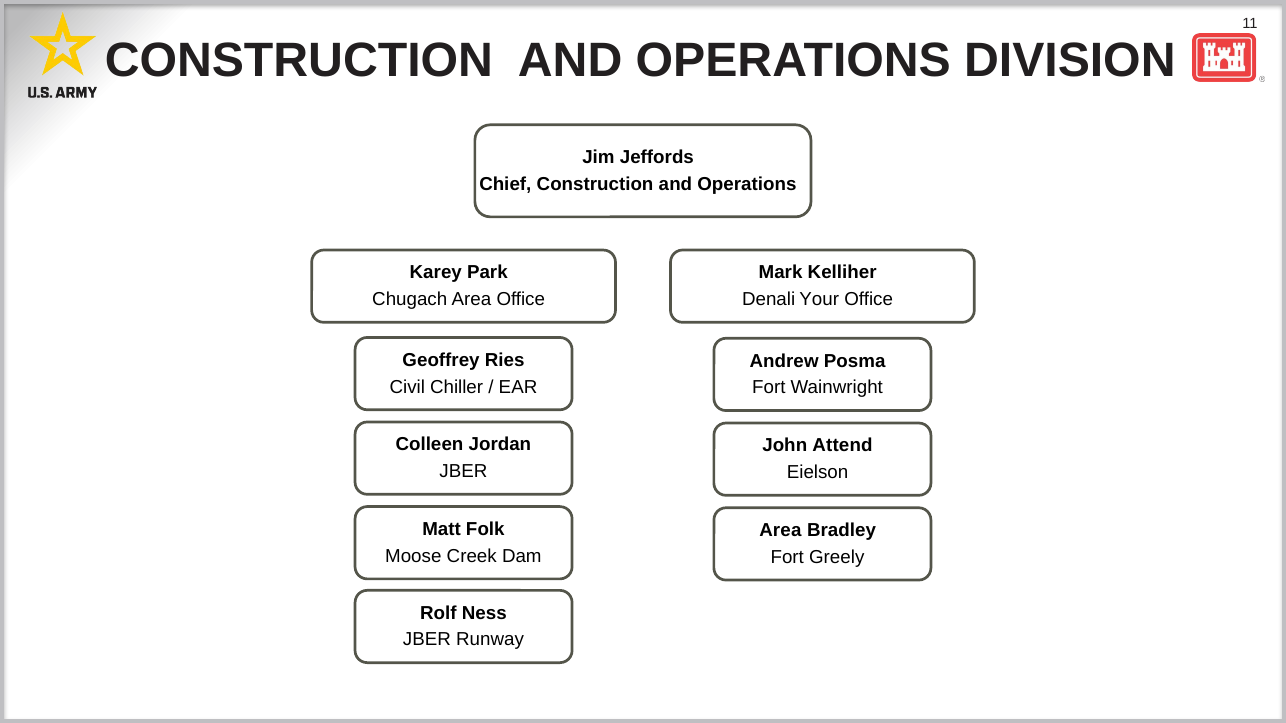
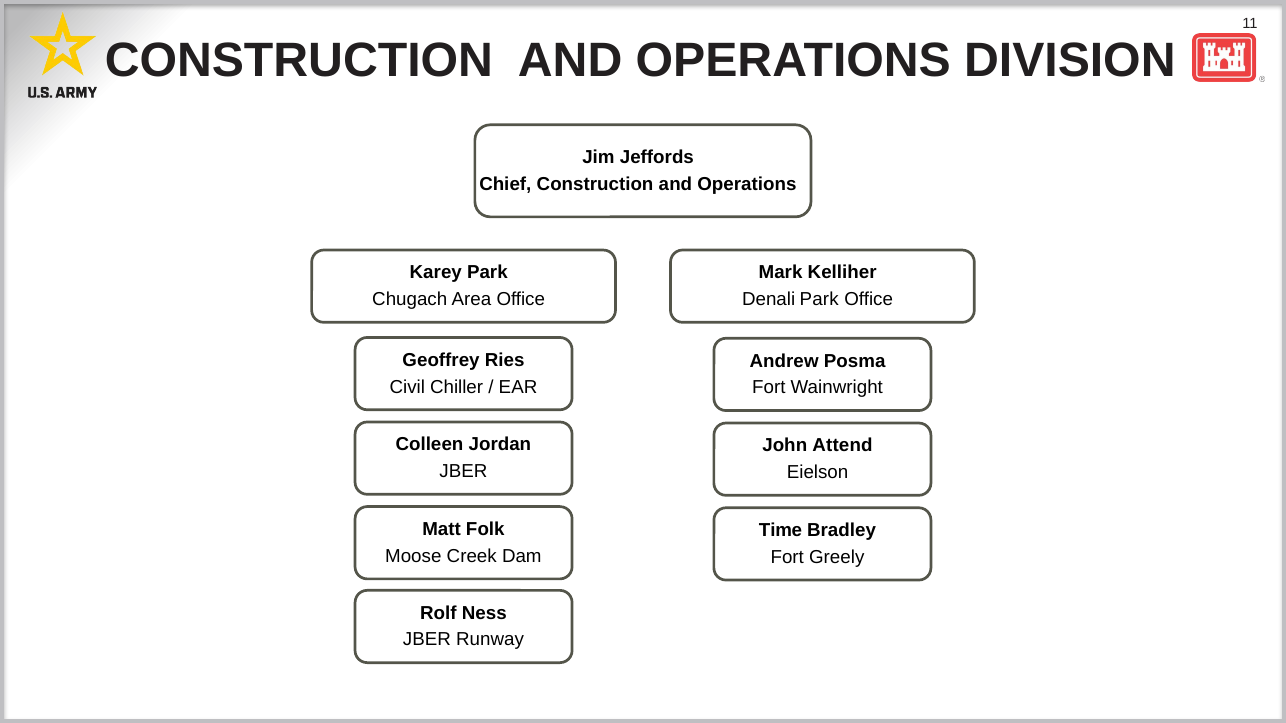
Denali Your: Your -> Park (819, 300)
Area: Area -> Time (781, 531)
